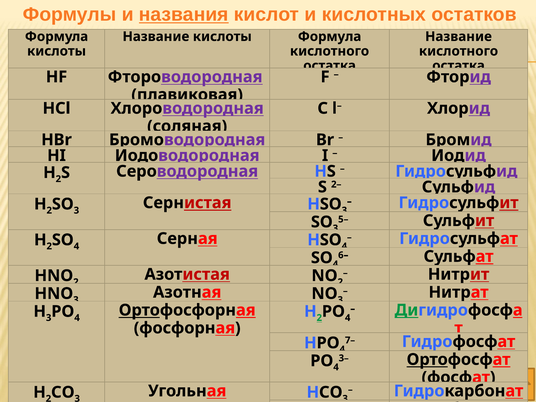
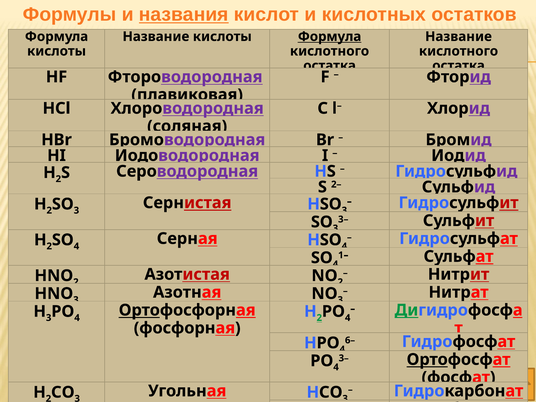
Формула underline: none -> present (330, 37)
5–: 5– -> 3– (343, 219)
6–: 6– -> 1– (343, 255)
7–: 7– -> 6– (350, 340)
